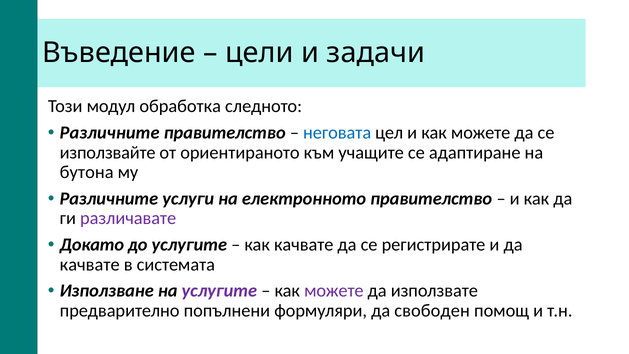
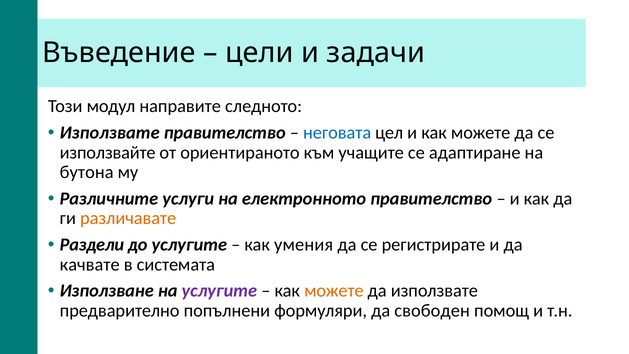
обработка: обработка -> направите (180, 106)
Различните: Различните -> Използвате (110, 133)
различавате colour: purple -> orange (128, 218)
Докато: Докато -> Раздели (92, 245)
как качвате: качвате -> умения (304, 245)
можете colour: purple -> orange (334, 291)
